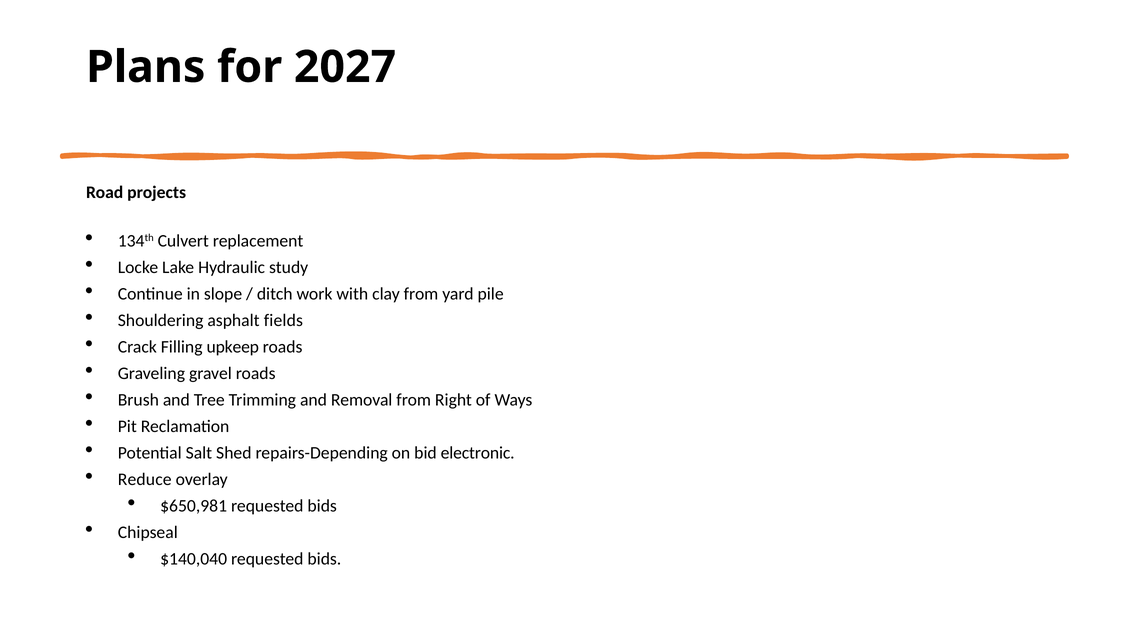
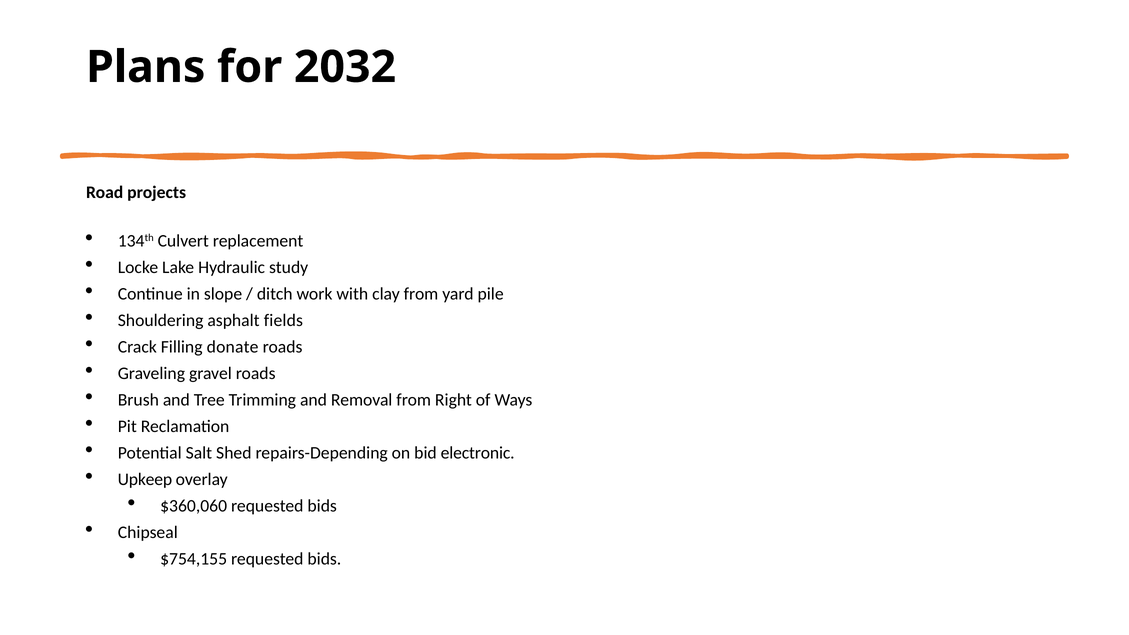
2027: 2027 -> 2032 (345, 67)
upkeep: upkeep -> donate (233, 347)
Reduce: Reduce -> Upkeep (145, 479)
$650,981: $650,981 -> $360,060 (194, 506)
$140,040: $140,040 -> $754,155 (194, 559)
